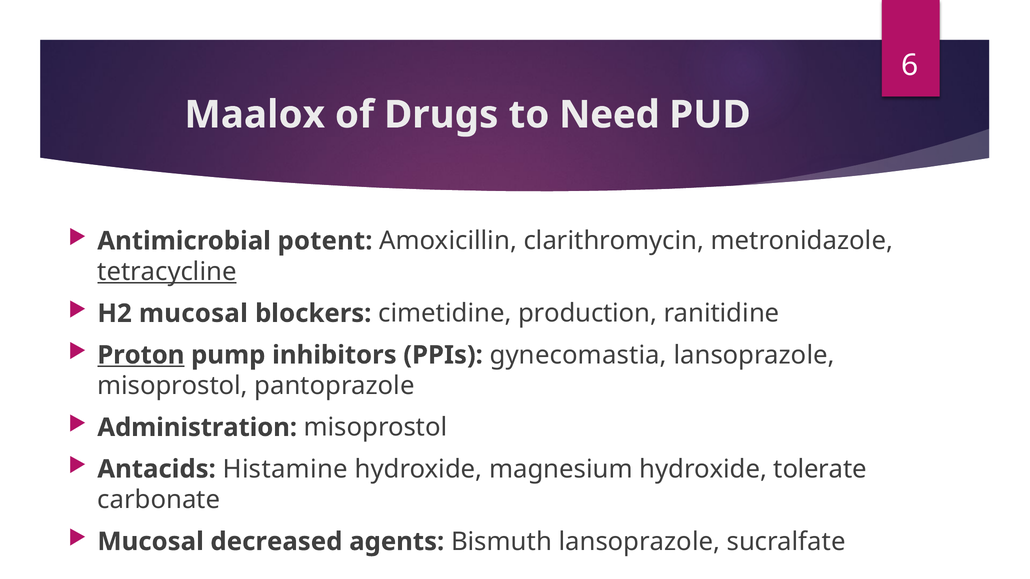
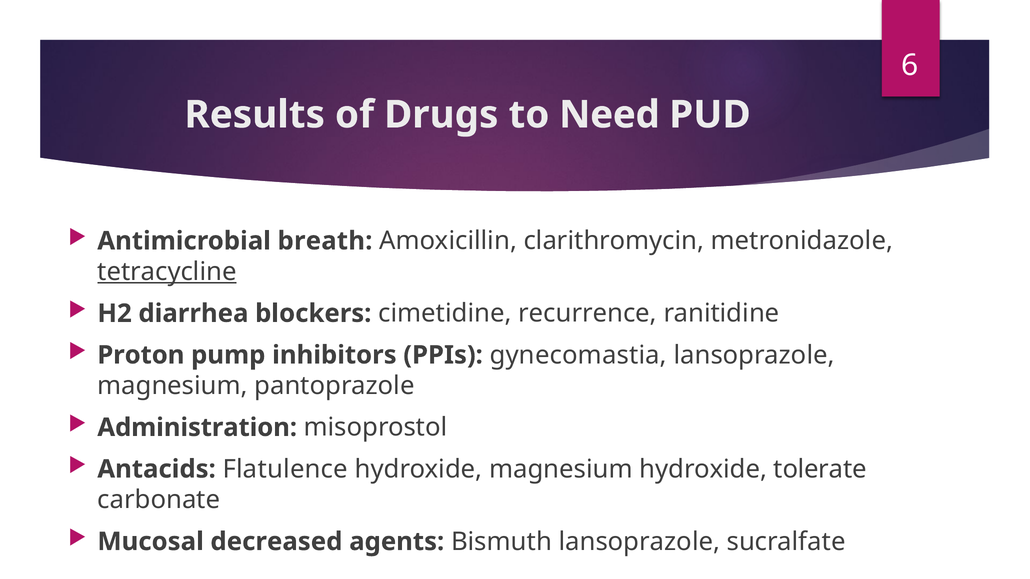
Maalox: Maalox -> Results (255, 115)
potent: potent -> breath (325, 241)
H2 mucosal: mucosal -> diarrhea (193, 314)
production: production -> recurrence (588, 314)
Proton underline: present -> none (141, 355)
misoprostol: misoprostol -> magnesium (173, 386)
Histamine: Histamine -> Flatulence (285, 469)
